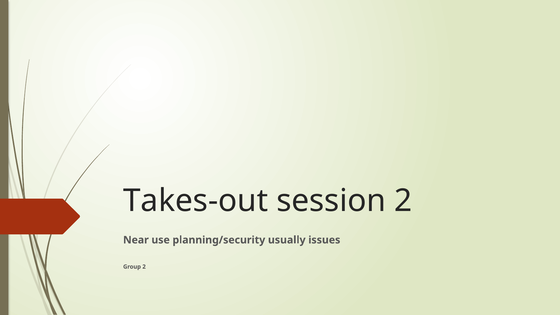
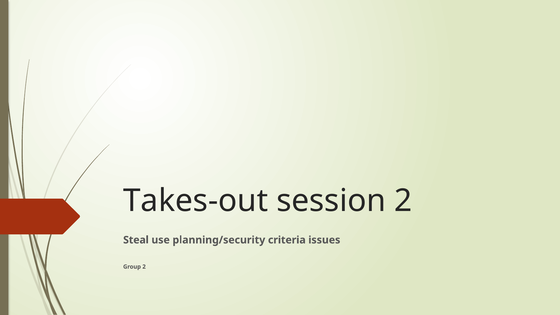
Near: Near -> Steal (136, 240)
usually: usually -> criteria (287, 240)
